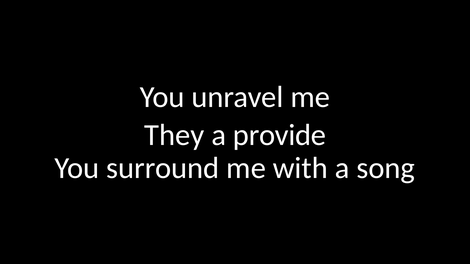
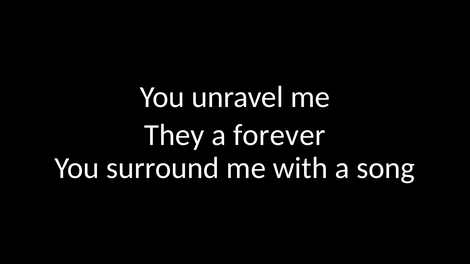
provide: provide -> forever (279, 135)
